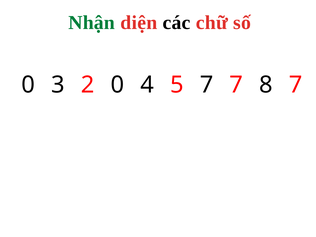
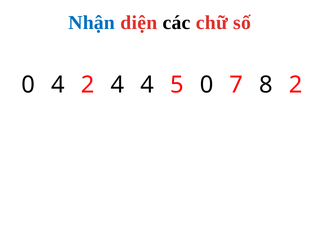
Nhận colour: green -> blue (92, 23)
0 3: 3 -> 4 (58, 85)
2 0: 0 -> 4 (117, 85)
5 7: 7 -> 0 (207, 85)
8 7: 7 -> 2 (296, 85)
